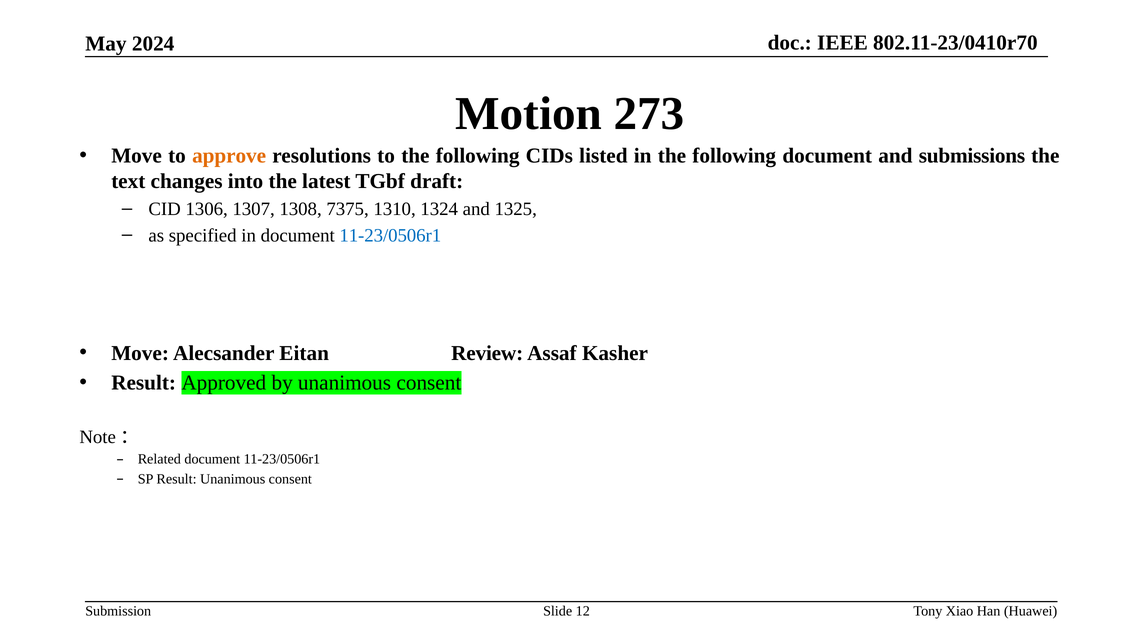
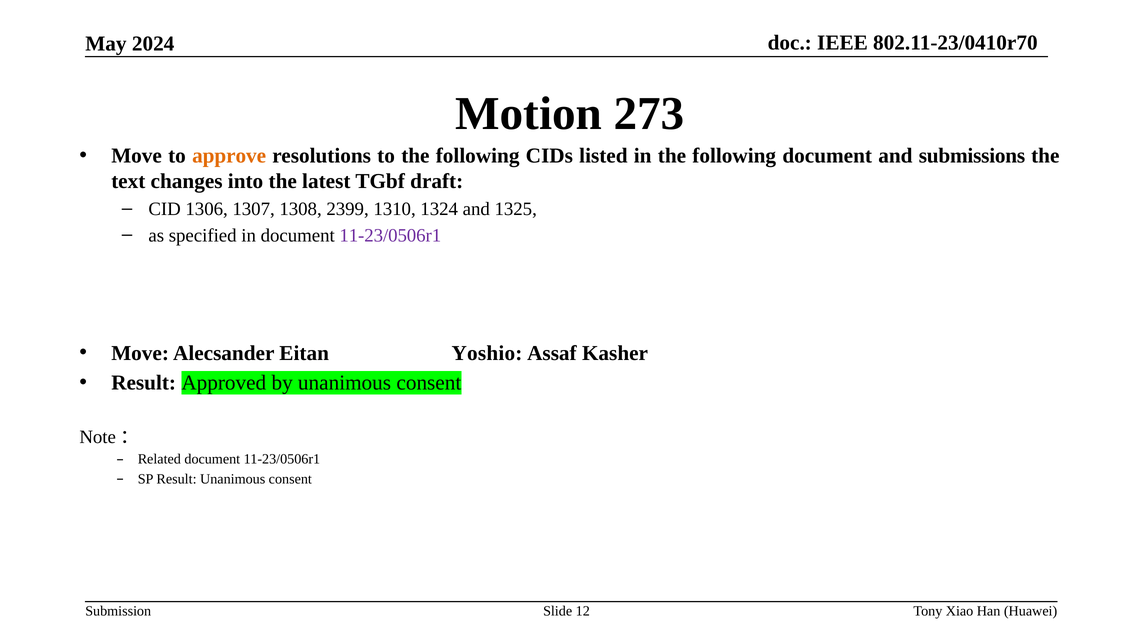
7375: 7375 -> 2399 (348, 209)
11-23/0506r1 colour: blue -> purple (390, 235)
Review: Review -> Yoshio (487, 353)
